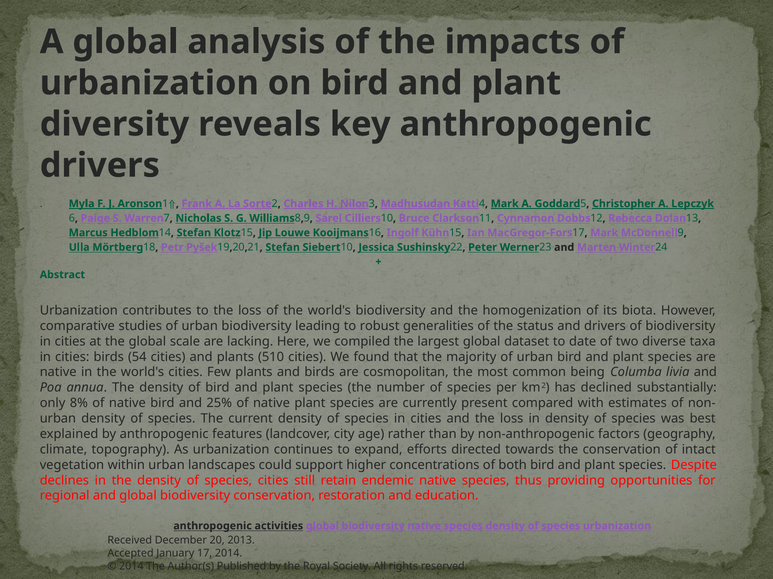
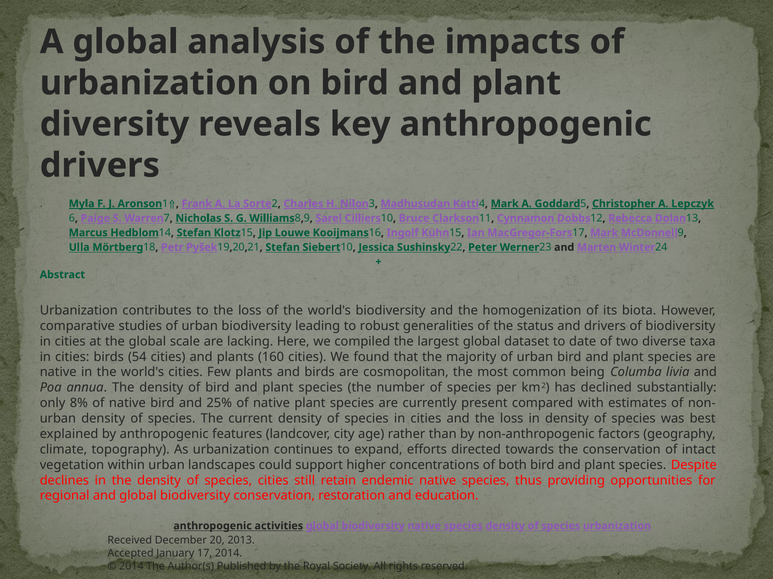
510: 510 -> 160 (271, 357)
